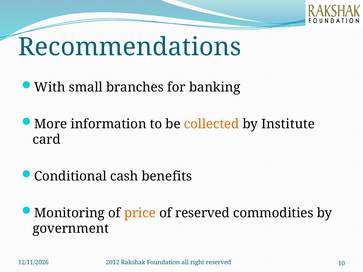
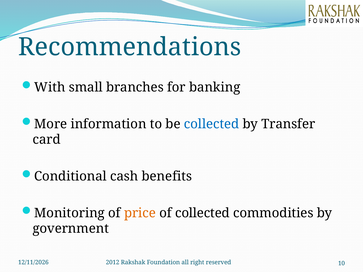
collected colour: orange -> blue (212, 124)
Institute: Institute -> Transfer (288, 124)
of reserved: reserved -> collected (202, 213)
